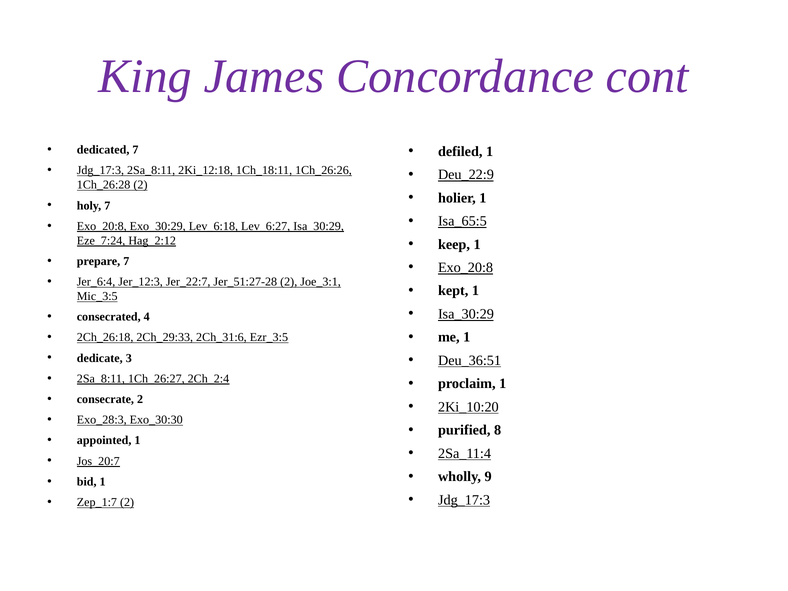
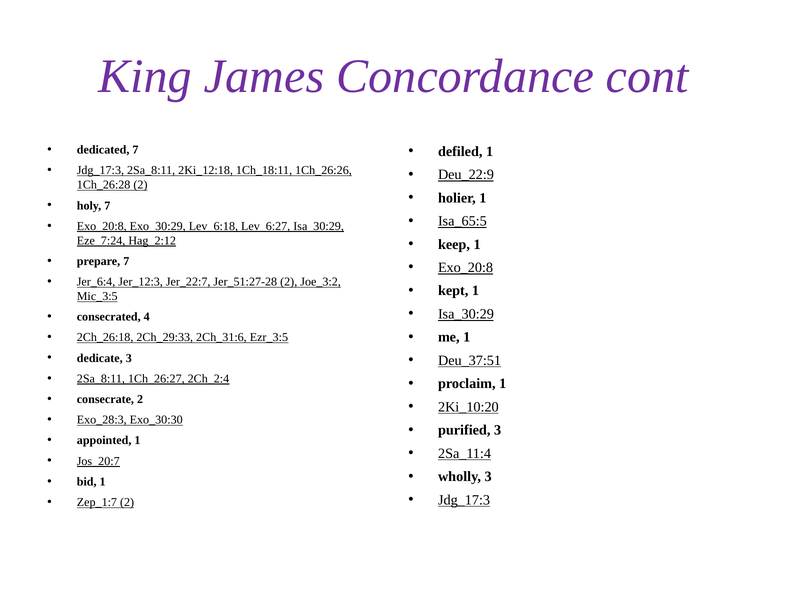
Joe_3:1: Joe_3:1 -> Joe_3:2 (321, 282)
Deu_36:51: Deu_36:51 -> Deu_37:51 (470, 361)
purified 8: 8 -> 3 (498, 430)
wholly 9: 9 -> 3 (488, 477)
